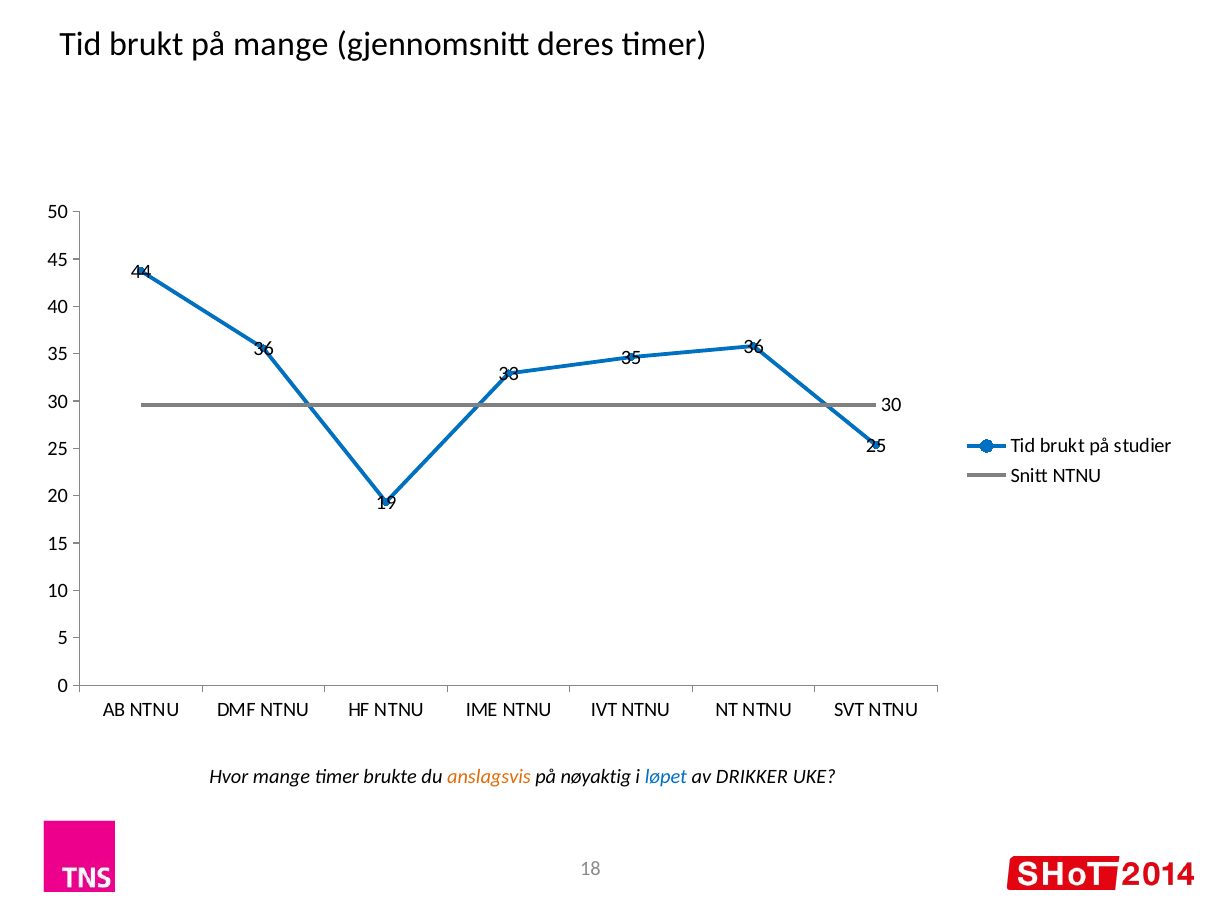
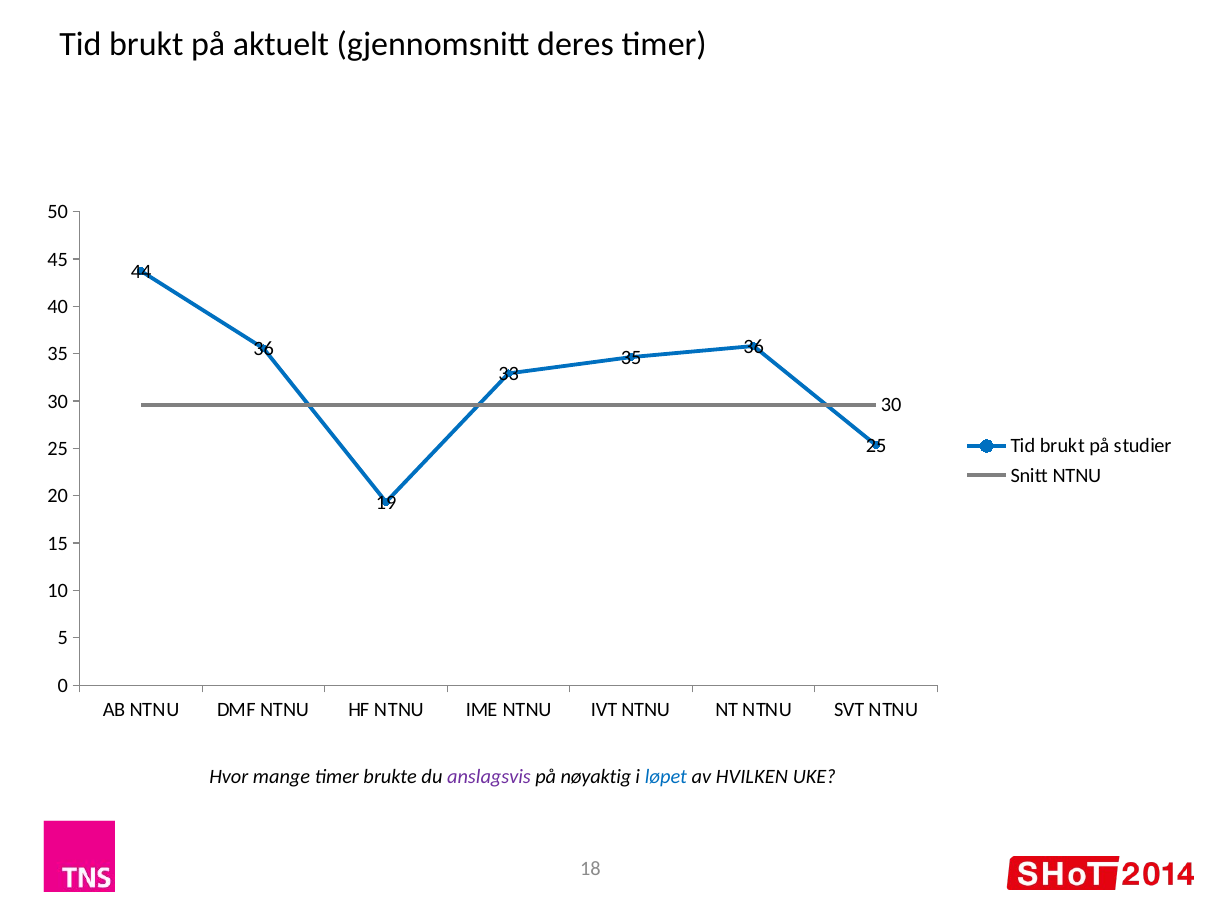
på mange: mange -> aktuelt (281, 44)
anslagsvis colour: orange -> purple (489, 777)
DRIKKER: DRIKKER -> HVILKEN (752, 777)
